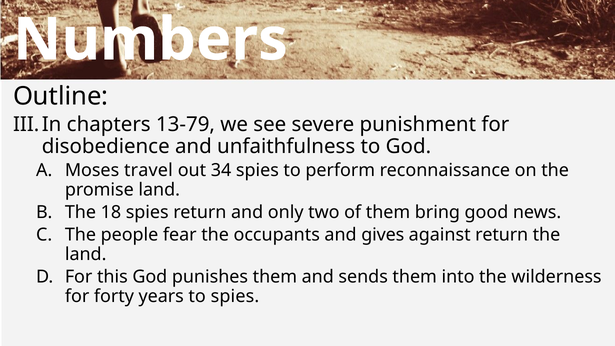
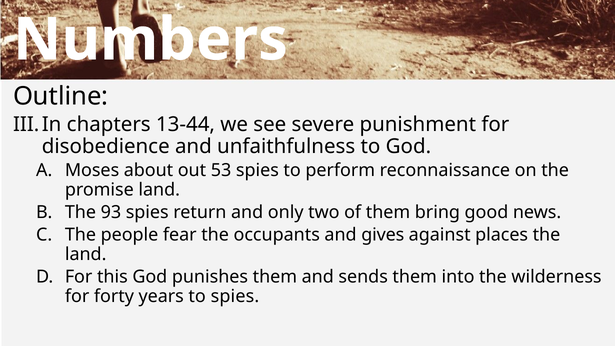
13-79: 13-79 -> 13-44 (185, 124)
travel: travel -> about (149, 170)
34: 34 -> 53 (221, 170)
18: 18 -> 93 (111, 212)
against return: return -> places (502, 235)
